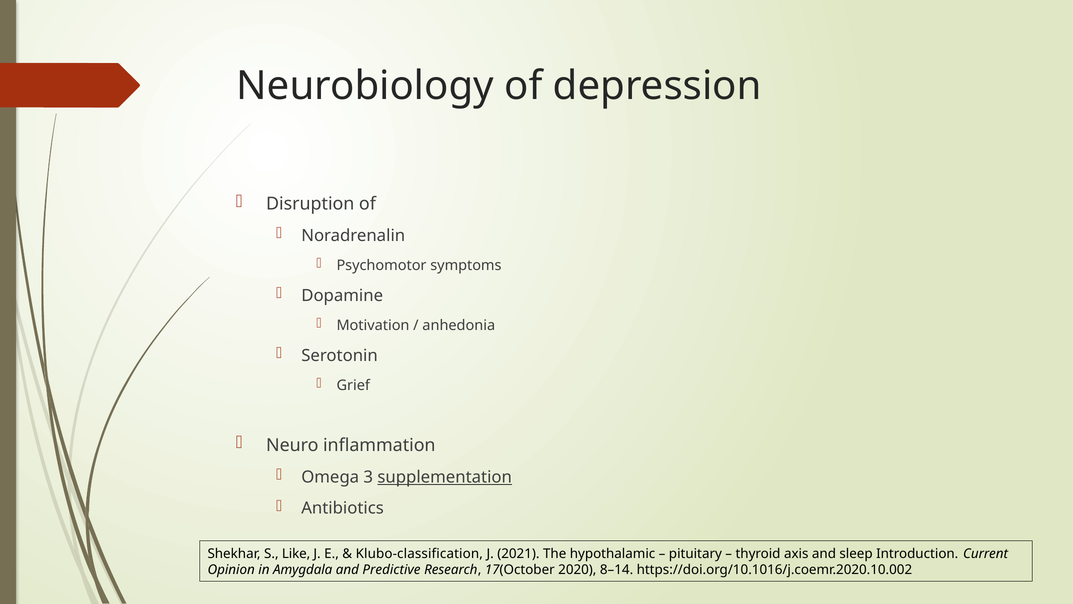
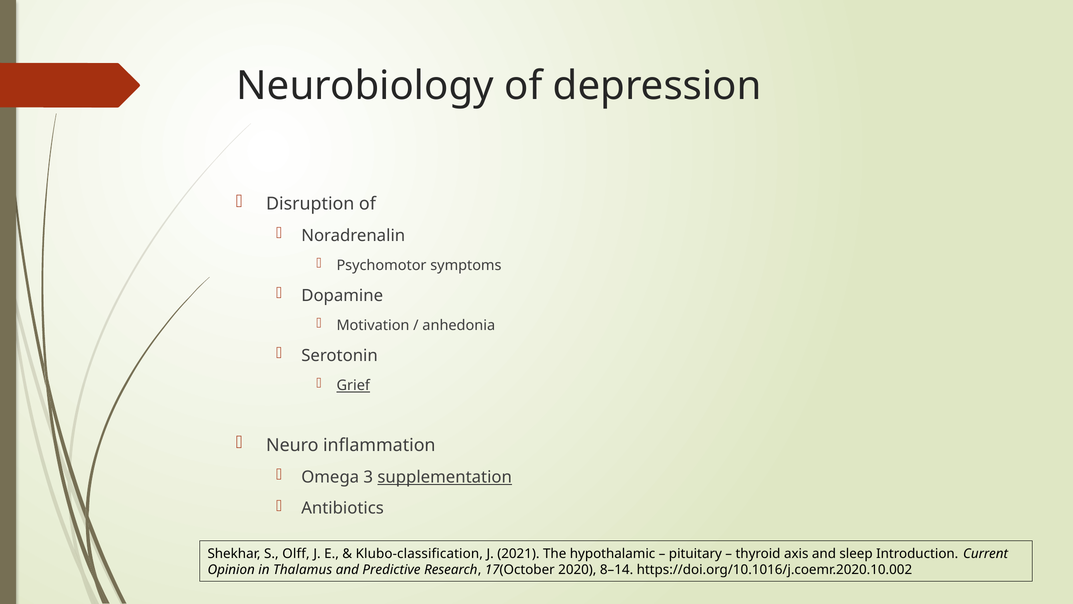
Grief underline: none -> present (353, 385)
Like: Like -> Olff (296, 553)
Amygdala: Amygdala -> Thalamus (303, 570)
